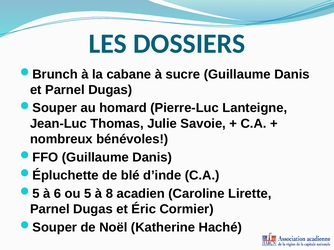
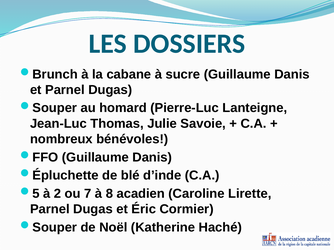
6: 6 -> 2 (58, 194)
5: 5 -> 7 (88, 194)
